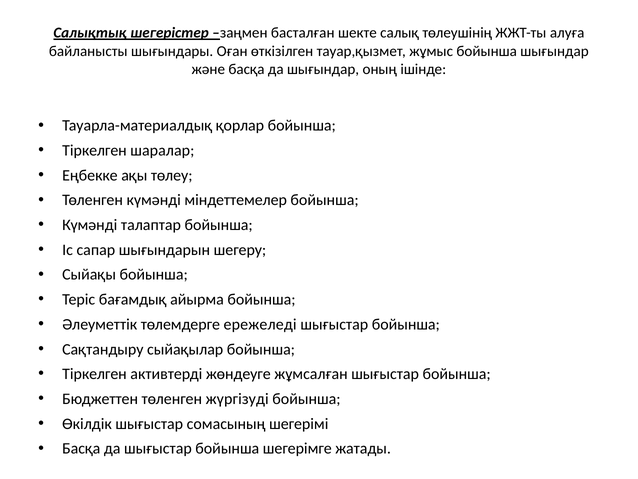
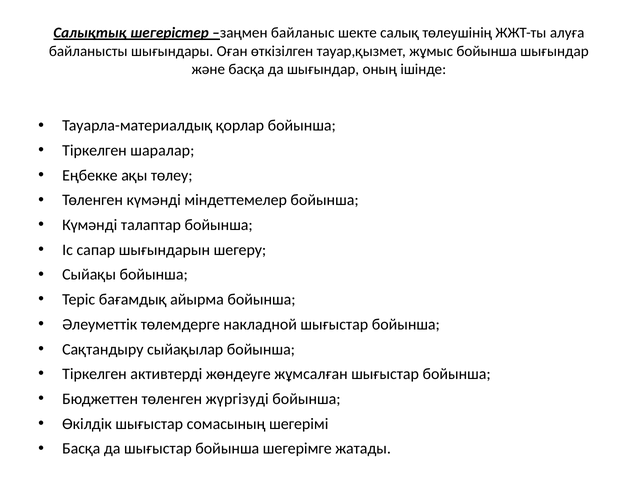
басталған: басталған -> байланыс (303, 33)
ережеледі: ережеледі -> накладной (260, 324)
